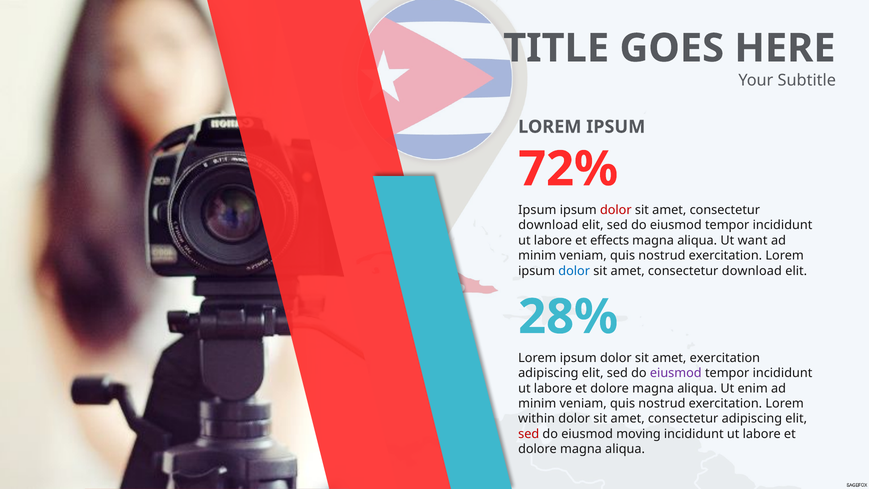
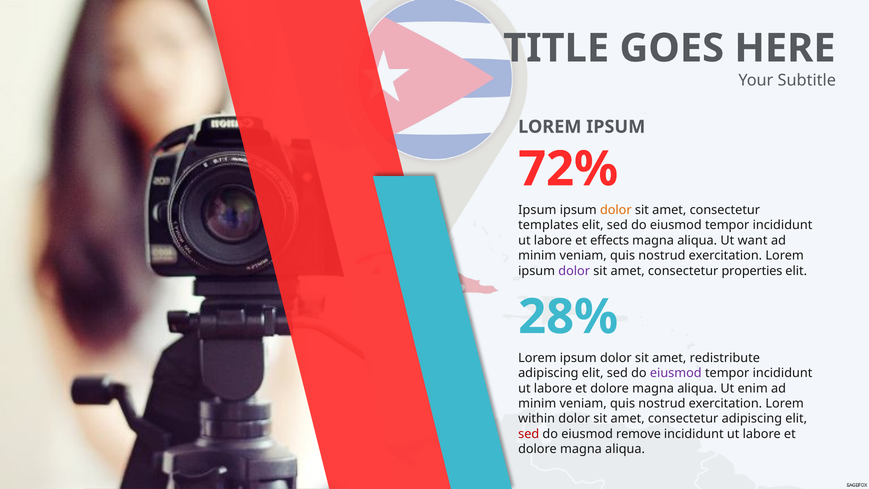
dolor colour: red -> orange (616, 210)
download: download -> templates (548, 225)
dolor colour: blue -> purple (574, 271)
download: download -> properties (752, 271)
amet exercitation: exercitation -> redistribute (725, 358)
moving: moving -> remove (639, 434)
